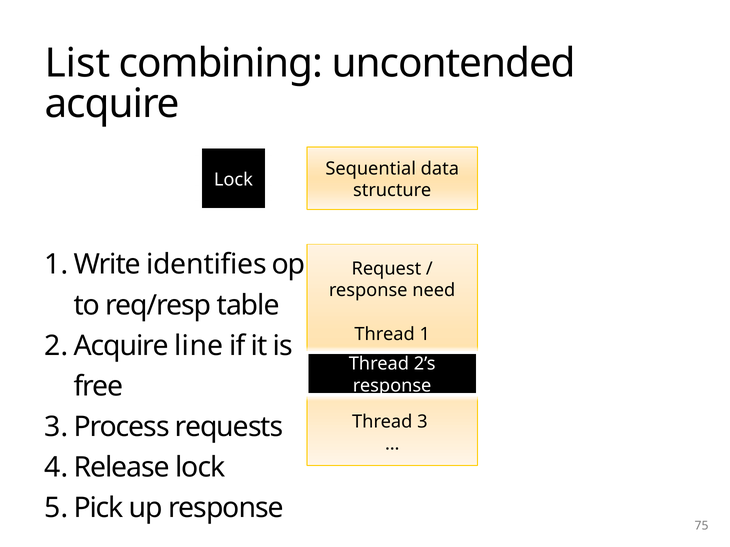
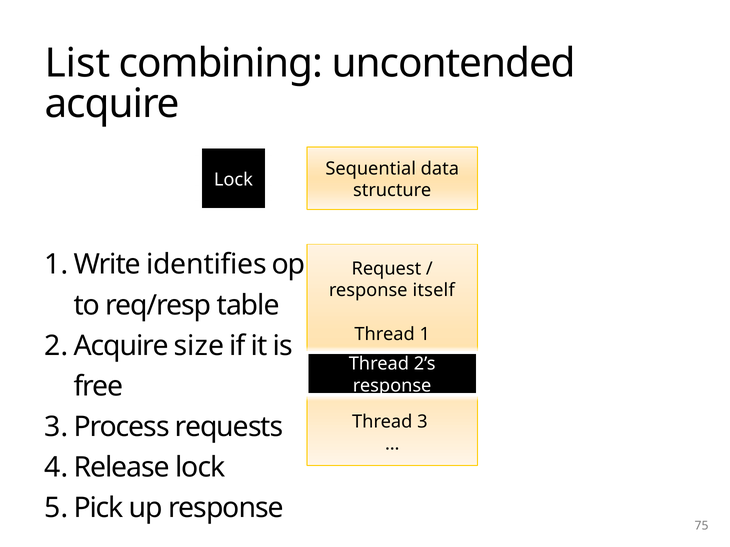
need: need -> itself (434, 291)
line: line -> size (199, 346)
